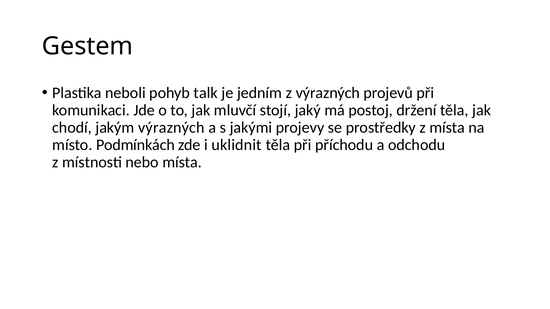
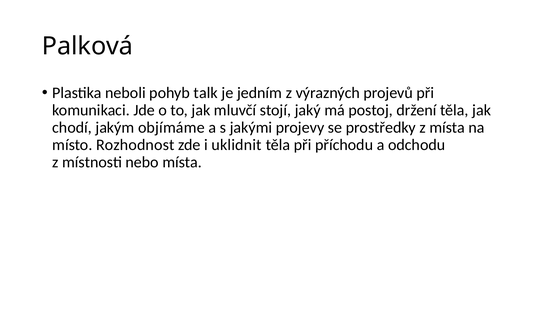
Gestem: Gestem -> Palková (88, 46)
jakým výrazných: výrazných -> objímáme (171, 128)
Podmínkách: Podmínkách -> Rozhodnost (135, 145)
